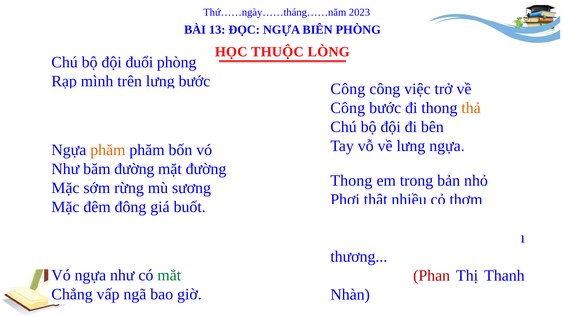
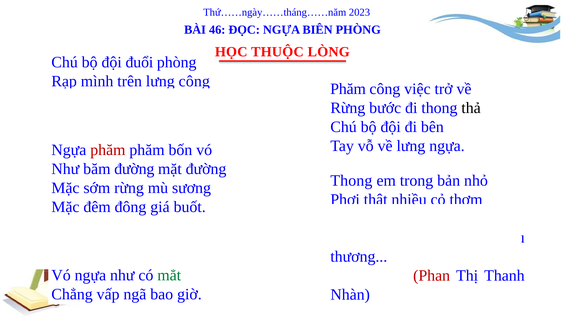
13: 13 -> 46 (217, 30)
lưng bước: bước -> công (194, 81)
Công: Công -> Phăm (348, 89)
Công: Công -> Rừng (348, 108)
thả colour: orange -> black (471, 108)
phăm colour: orange -> red (108, 150)
